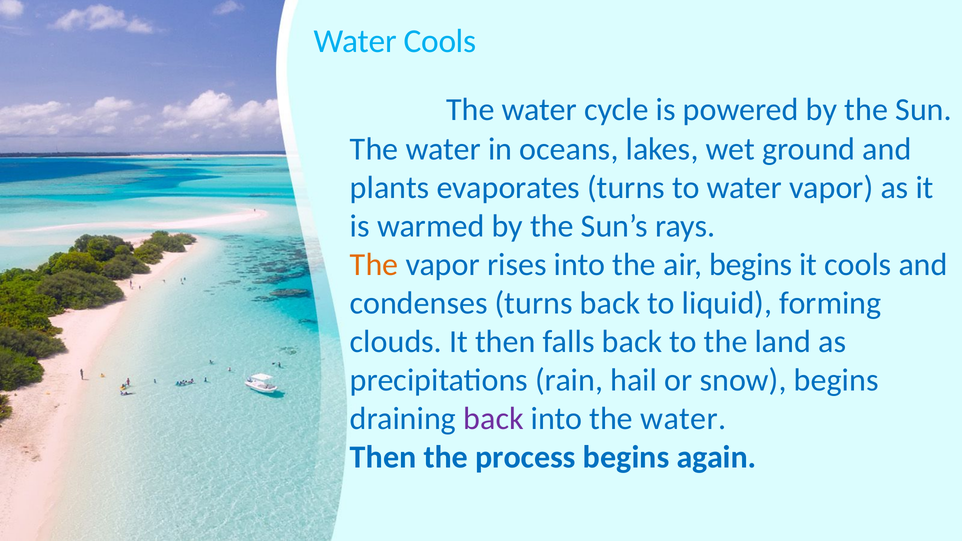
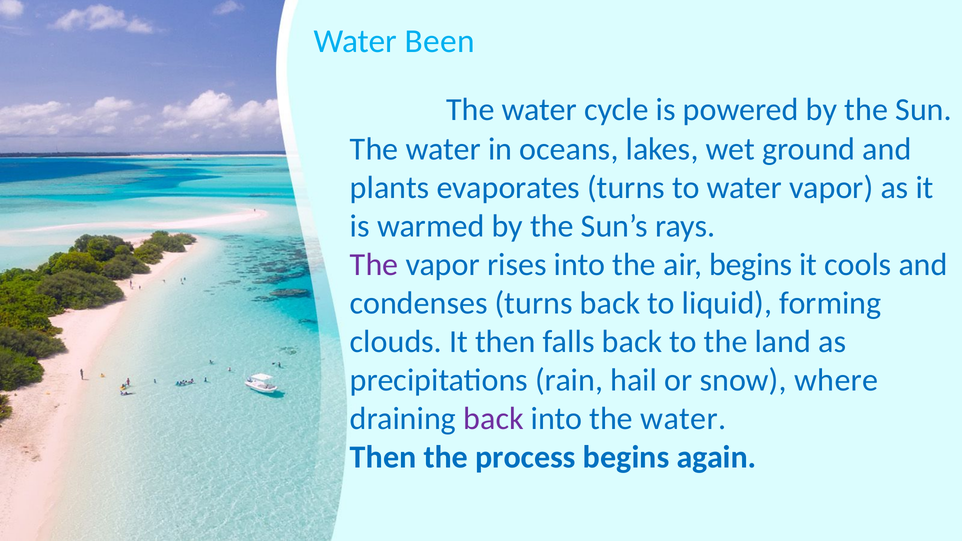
Water Cools: Cools -> Been (440, 41)
The colour: orange -> purple (374, 265)
snow begins: begins -> where (836, 380)
